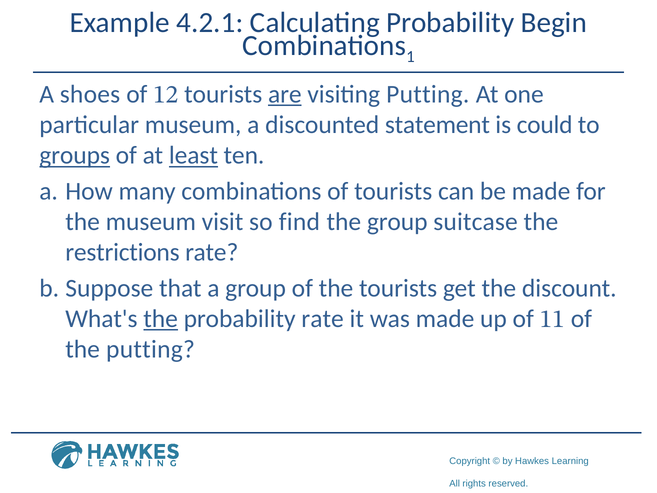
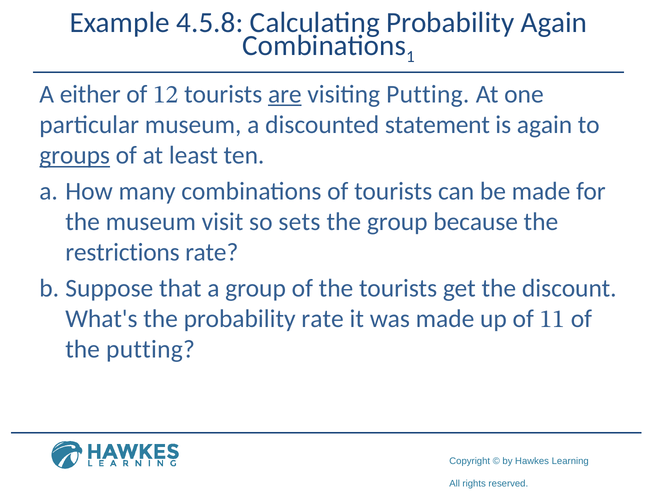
4.2.1: 4.2.1 -> 4.5.8 (210, 23)
Probability Begin: Begin -> Again (554, 23)
shoes: shoes -> either (90, 94)
is could: could -> again (545, 125)
least underline: present -> none (193, 155)
find: find -> sets (299, 222)
suitcase: suitcase -> because (476, 222)
the underline: present -> none (161, 319)
